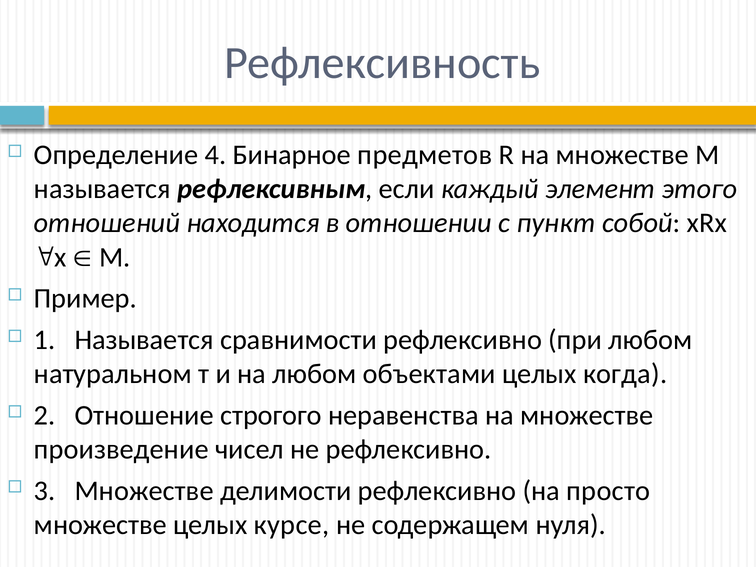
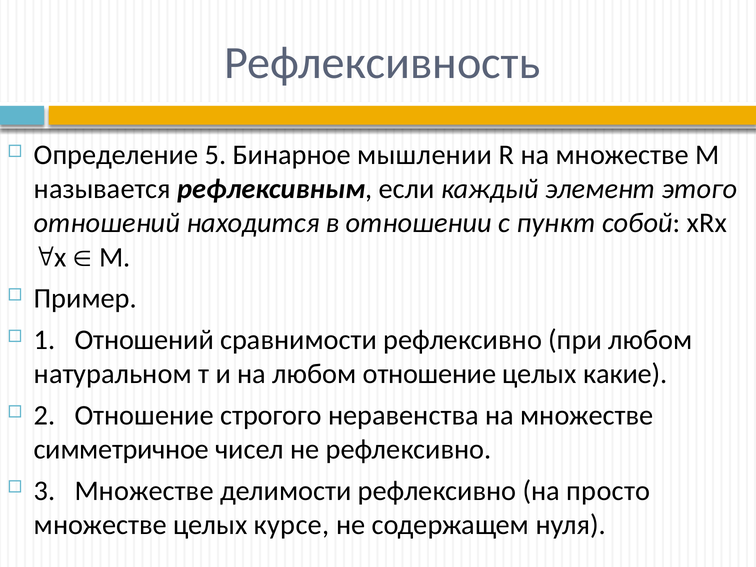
4: 4 -> 5 (215, 155)
предметов: предметов -> мышлении (425, 155)
1 Называется: Называется -> Отношений (144, 340)
любом объектами: объектами -> отношение (429, 374)
когда: когда -> какие (625, 374)
произведение: произведение -> симметричное (121, 449)
